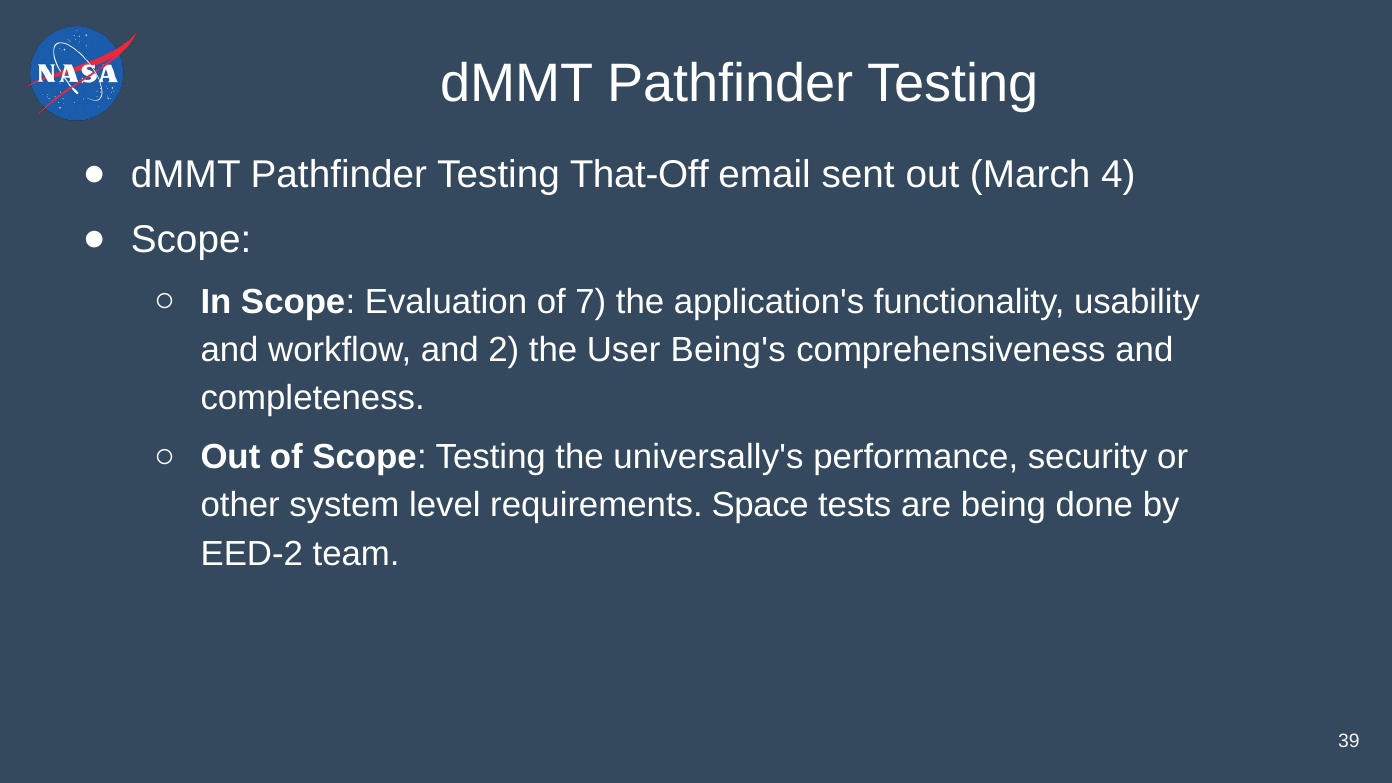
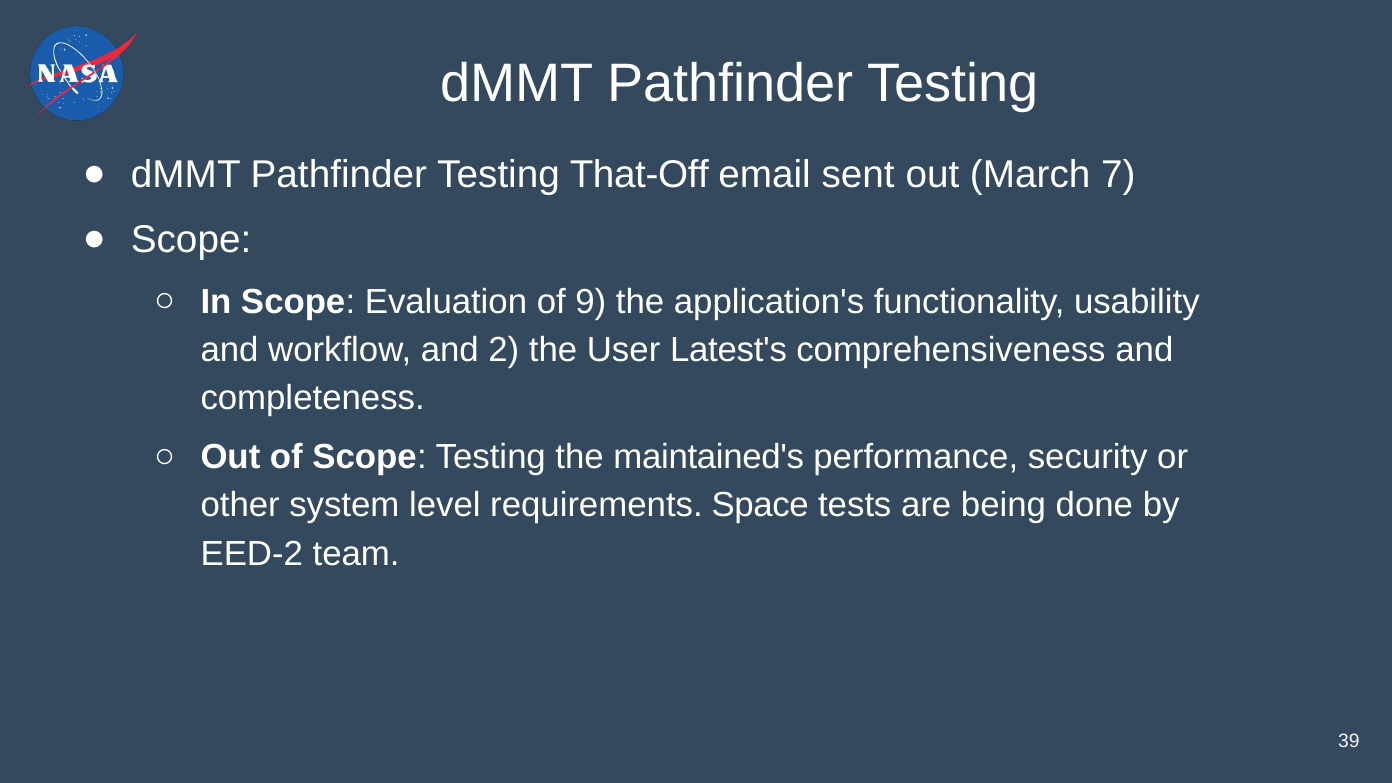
4: 4 -> 7 (1118, 175)
7: 7 -> 9 (591, 302)
Being's: Being's -> Latest's (729, 350)
universally's: universally's -> maintained's (709, 458)
